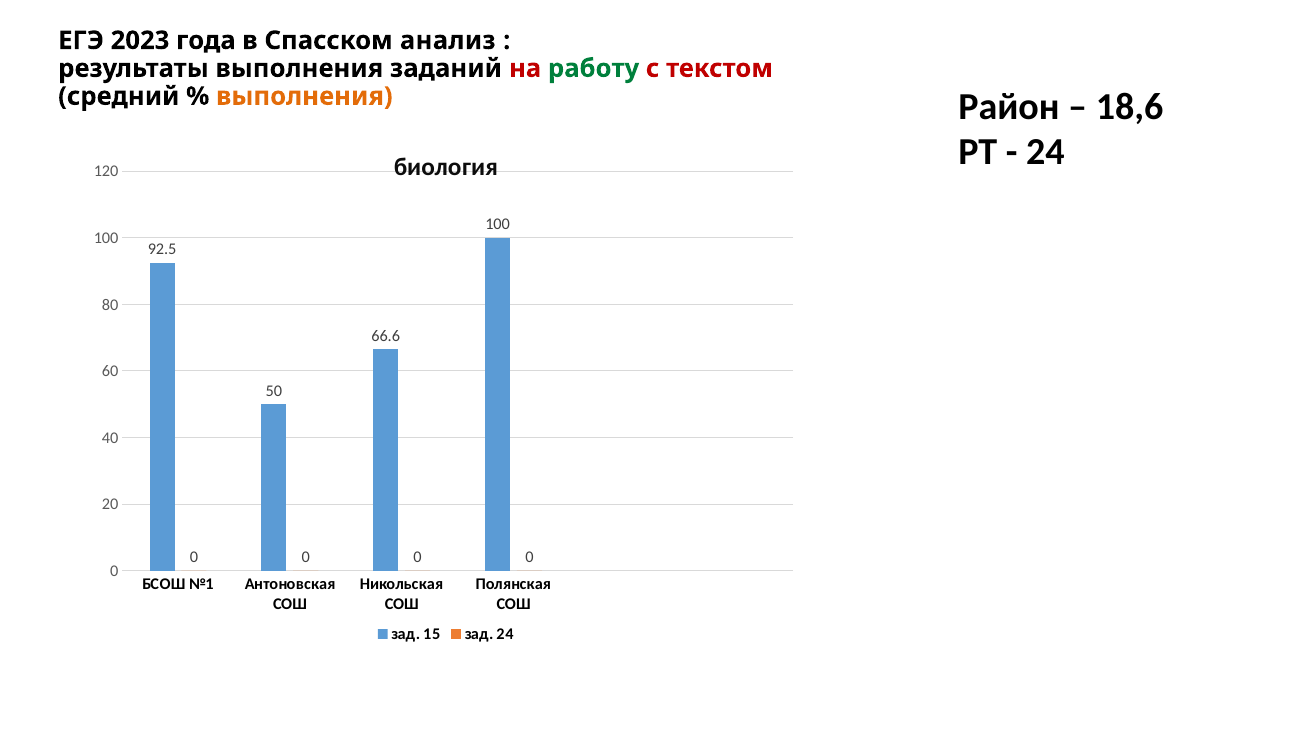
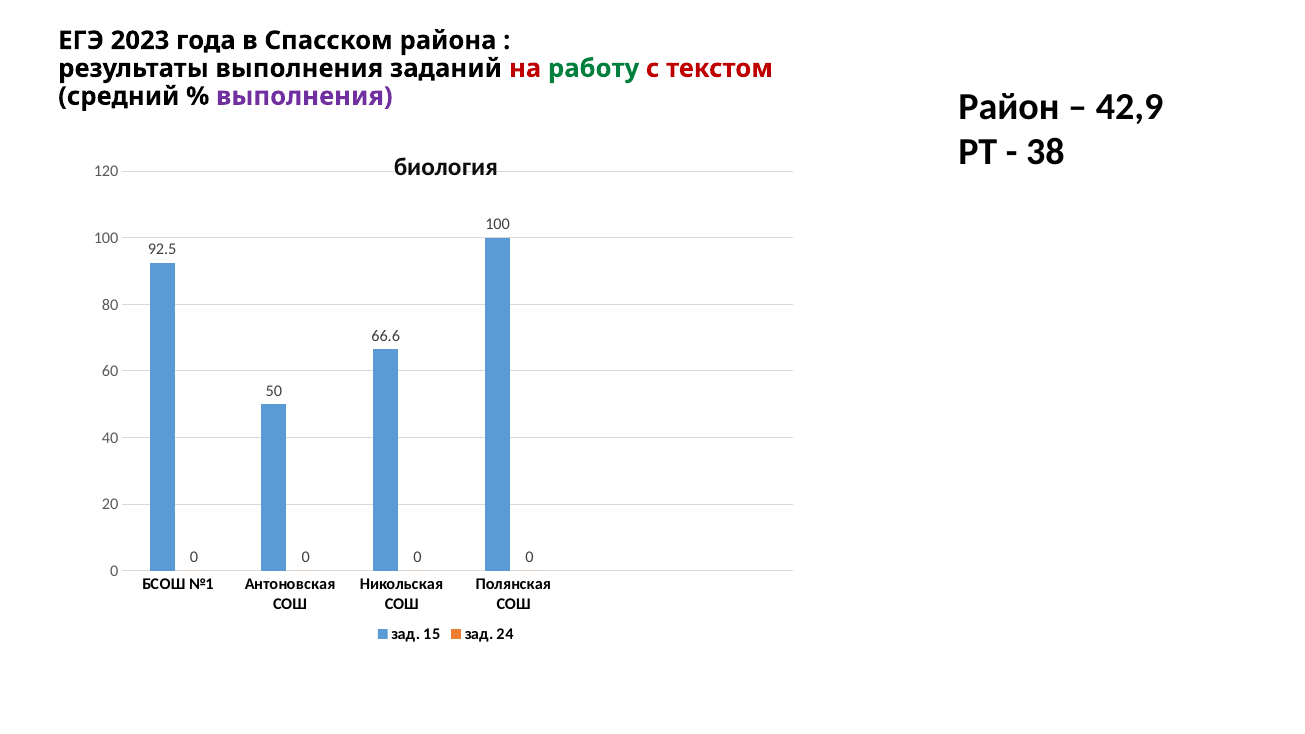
анализ: анализ -> района (448, 40)
18,6: 18,6 -> 42,9 (1130, 107)
выполнения colour: orange -> purple (304, 96)
24: 24 -> 38 (1045, 152)
